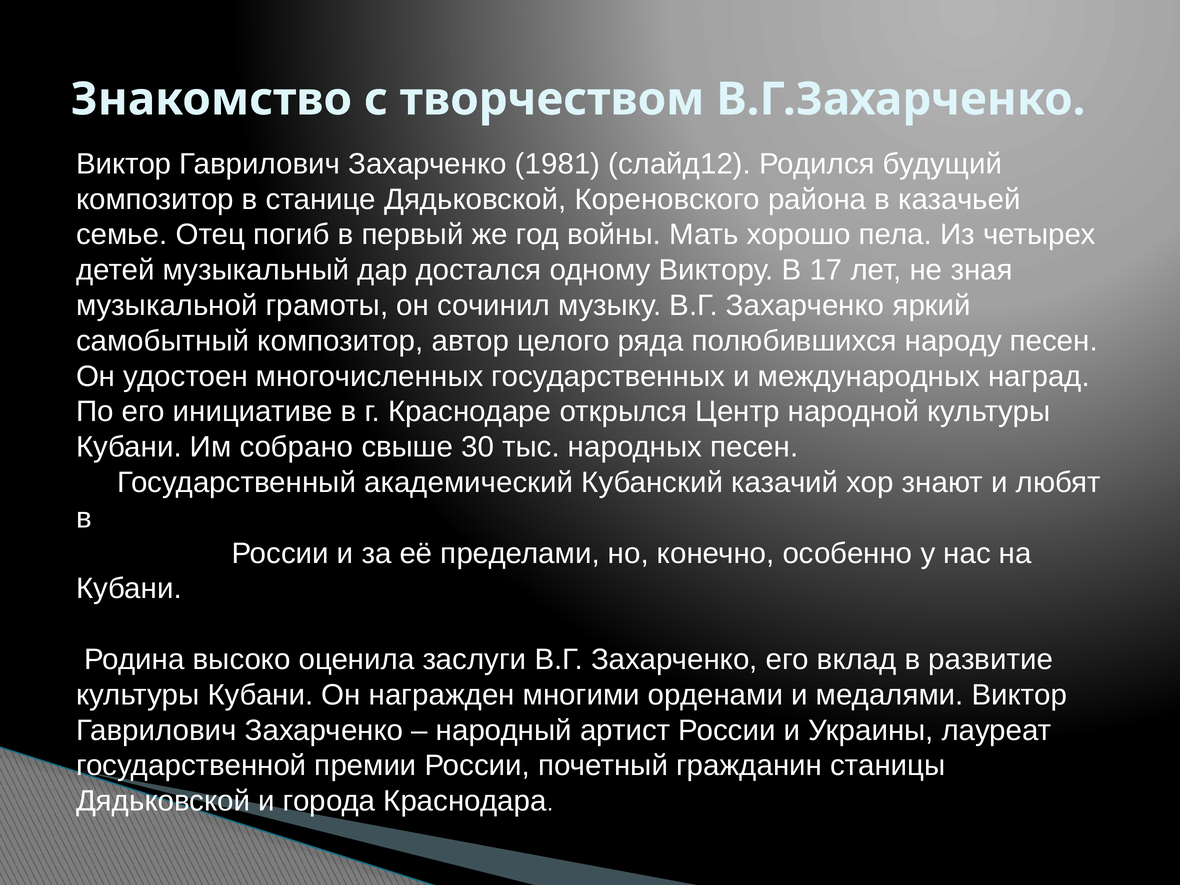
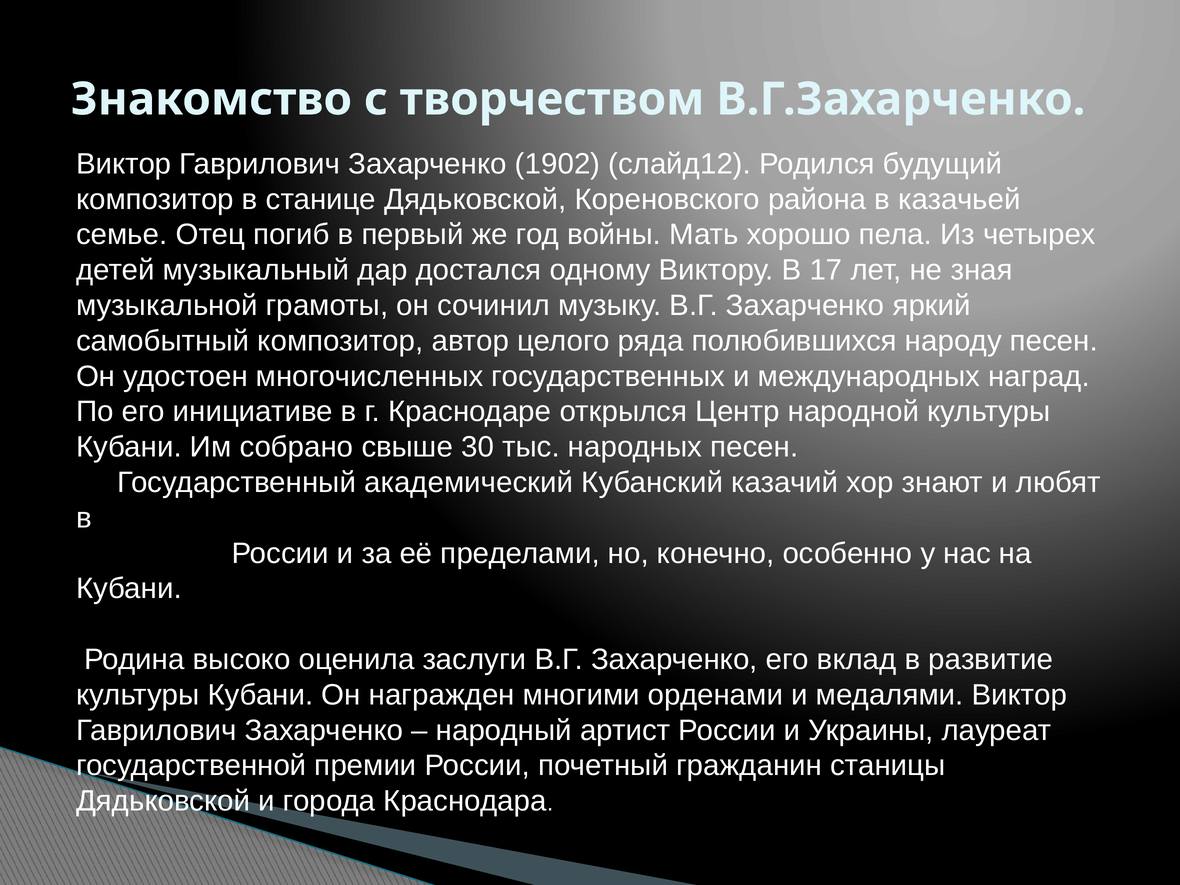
1981: 1981 -> 1902 (558, 164)
